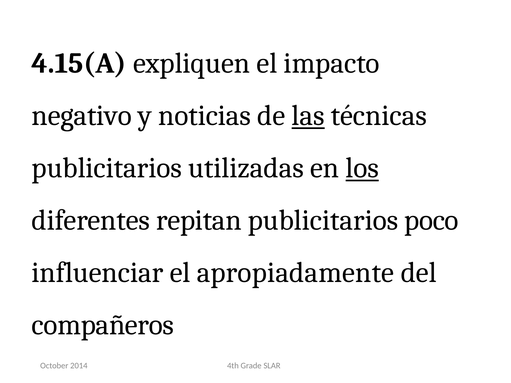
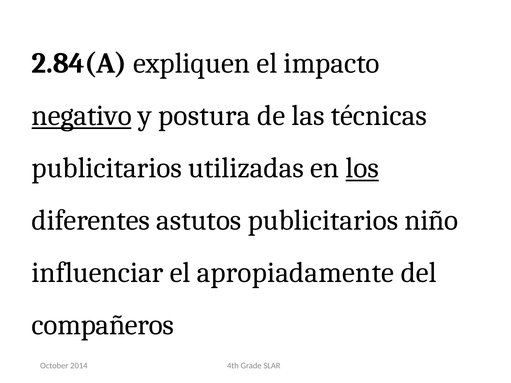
4.15(A: 4.15(A -> 2.84(A (79, 63)
negativo underline: none -> present (82, 116)
noticias: noticias -> postura (204, 116)
las underline: present -> none (308, 116)
repitan: repitan -> astutos (199, 220)
poco: poco -> niño (431, 220)
